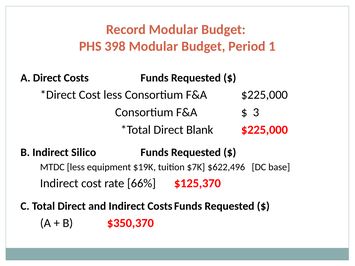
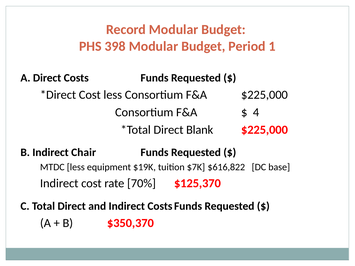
3: 3 -> 4 (256, 112)
Silico: Silico -> Chair (84, 153)
$622,496: $622,496 -> $616,822 (226, 167)
66%: 66% -> 70% (141, 183)
